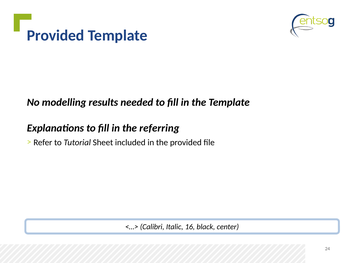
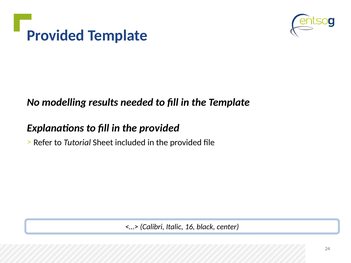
fill in the referring: referring -> provided (159, 128)
